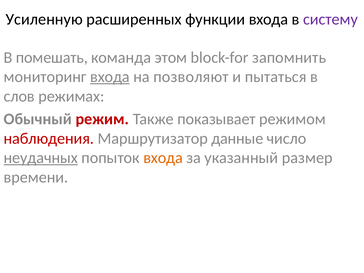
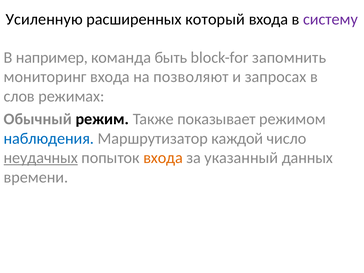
функции: функции -> который (215, 19)
помешать: помешать -> например (52, 57)
этом: этом -> быть (171, 57)
входа underline: present -> none (110, 77)
пытаться: пытаться -> запросах (276, 77)
режим colour: red -> black (102, 119)
наблюдения colour: red -> blue (49, 138)
данные: данные -> каждой (237, 138)
размер: размер -> данных (307, 158)
